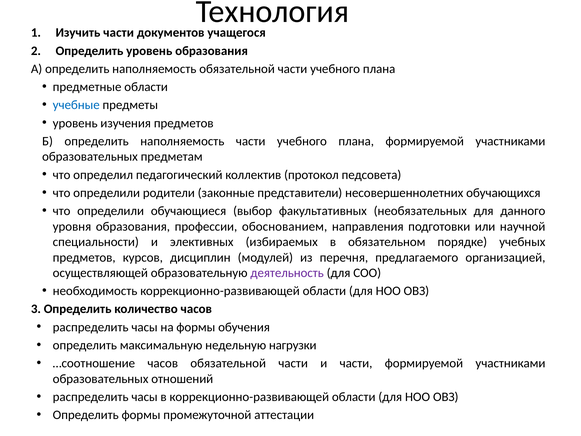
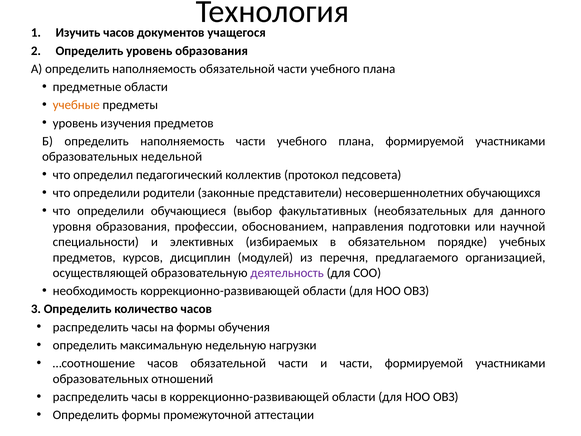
Изучить части: части -> часов (119, 33)
учебные colour: blue -> orange (76, 105)
предметам: предметам -> недельной (172, 157)
